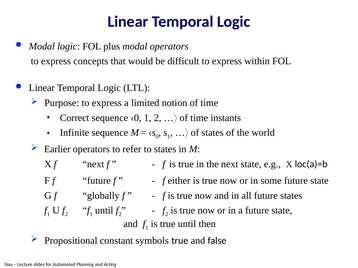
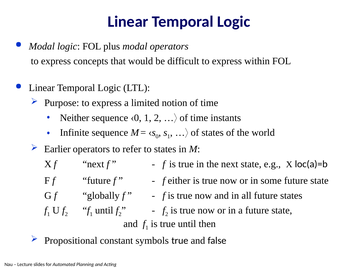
Correct: Correct -> Neither (75, 118)
